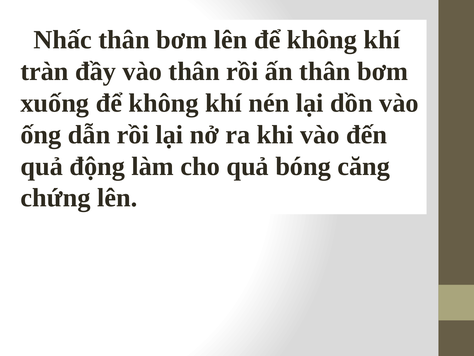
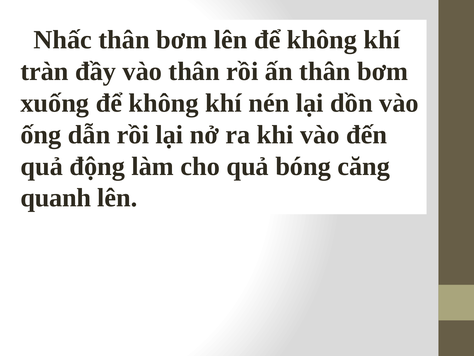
chứng: chứng -> quanh (56, 198)
